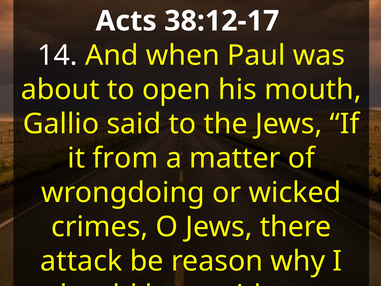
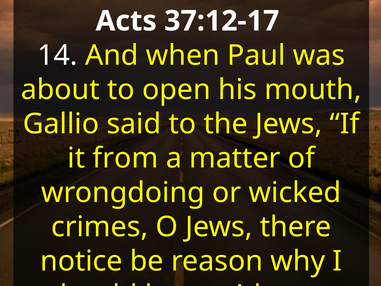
38:12-17: 38:12-17 -> 37:12-17 (222, 21)
attack: attack -> notice (81, 261)
